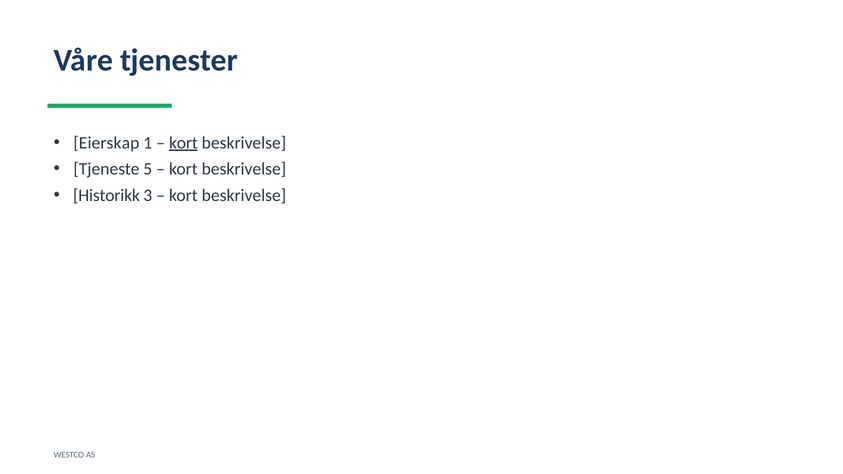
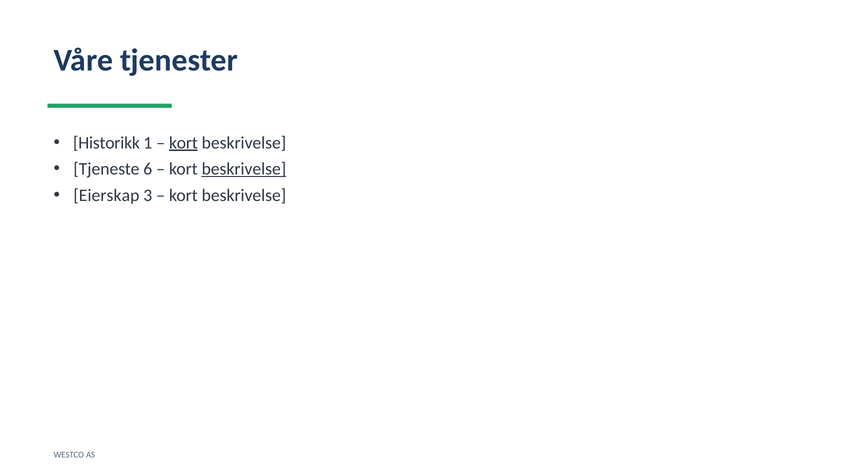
Eierskap: Eierskap -> Historikk (107, 143)
5: 5 -> 6 (148, 169)
beskrivelse underline: none -> present (244, 169)
Historikk: Historikk -> Eierskap (106, 195)
